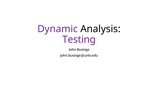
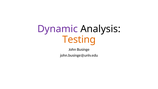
Testing colour: purple -> orange (79, 39)
